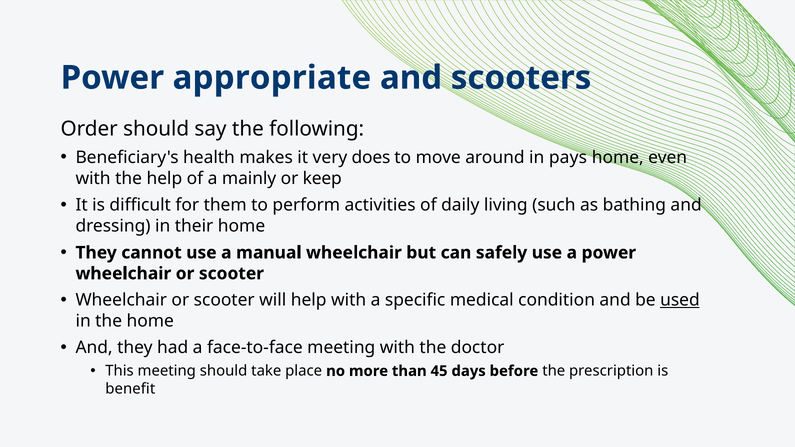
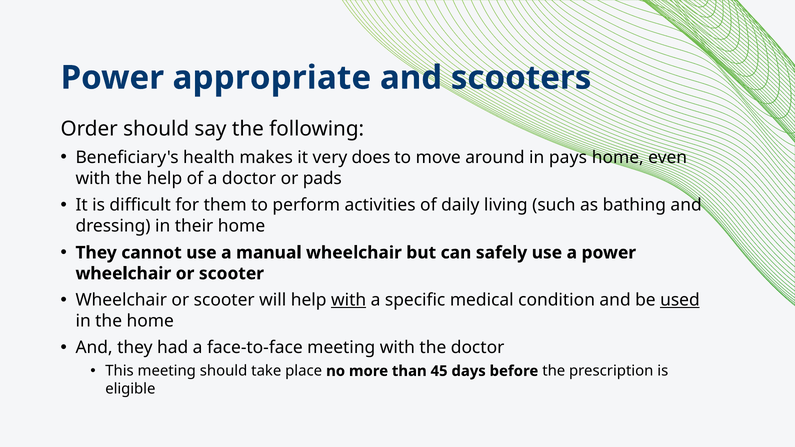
a mainly: mainly -> doctor (249, 179)
keep: keep -> pads (322, 179)
with underline: none -> present (349, 300)
benefit: benefit -> eligible (130, 389)
